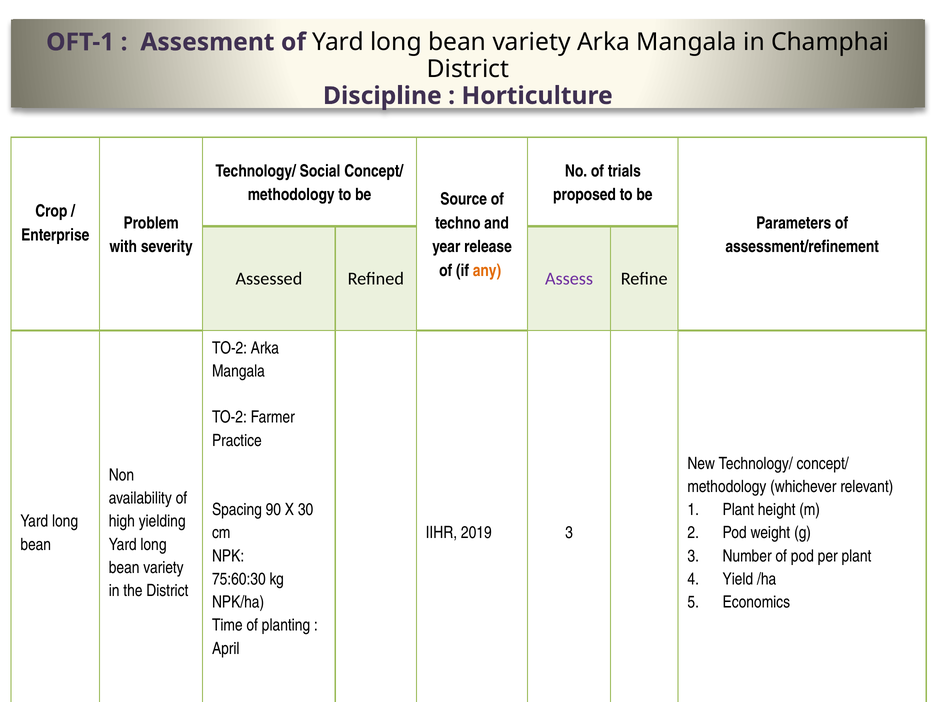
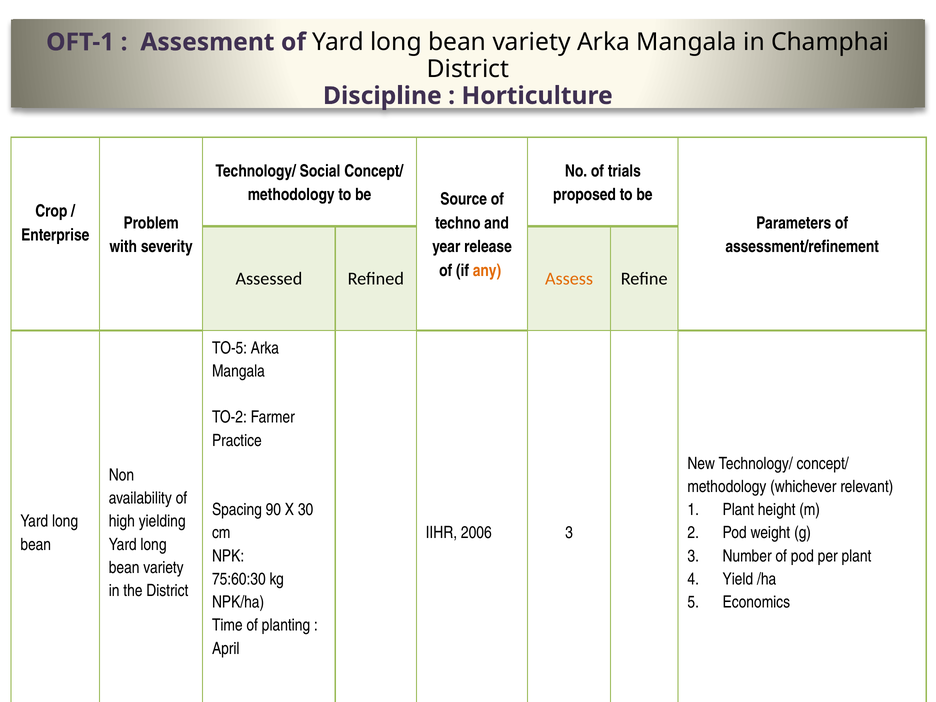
Assess colour: purple -> orange (569, 279)
TO-2: TO-2 -> TO-5 (230, 348)
2019: 2019 -> 2006 (476, 533)
